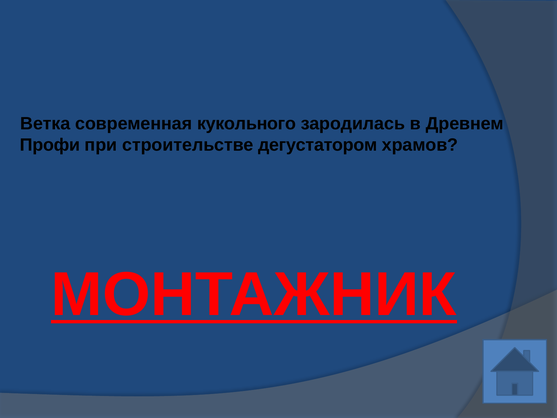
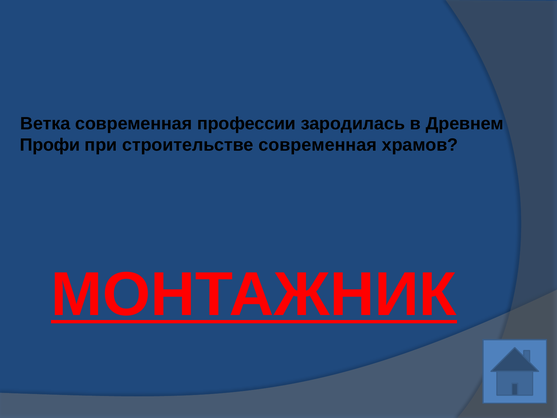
кукольного: кукольного -> профессии (247, 123)
строительстве дегустатором: дегустатором -> современная (318, 145)
